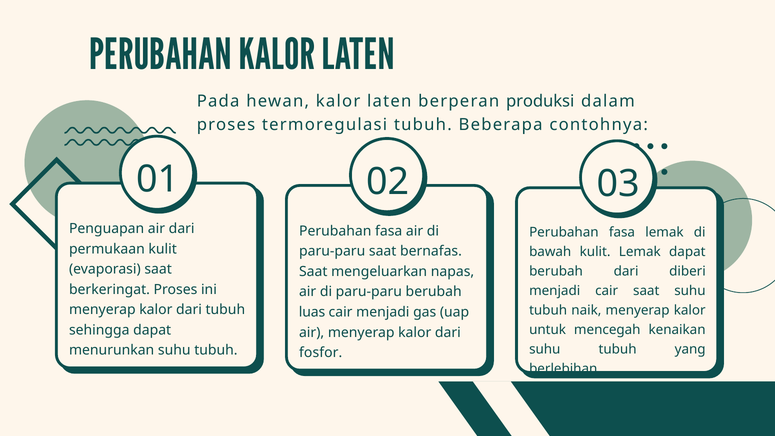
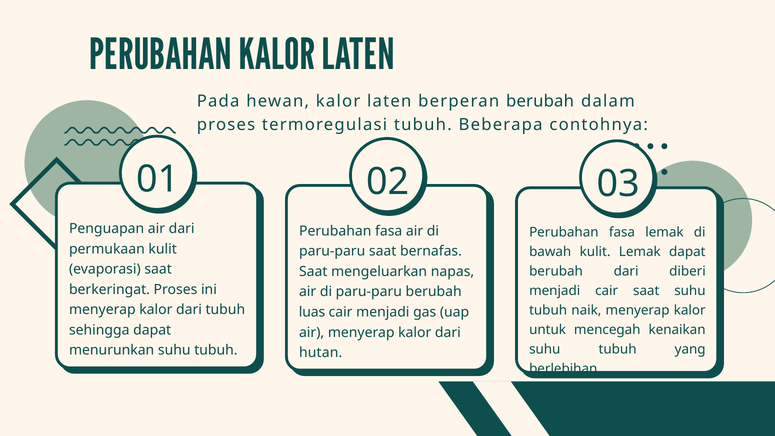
berperan produksi: produksi -> berubah (540, 101)
fosfor: fosfor -> hutan (321, 353)
